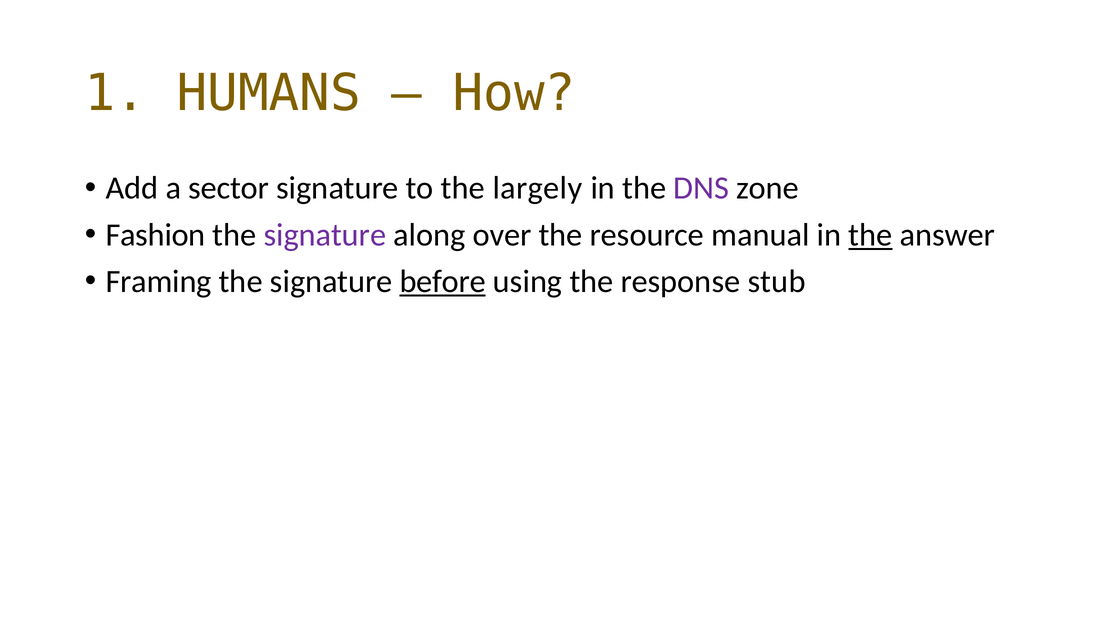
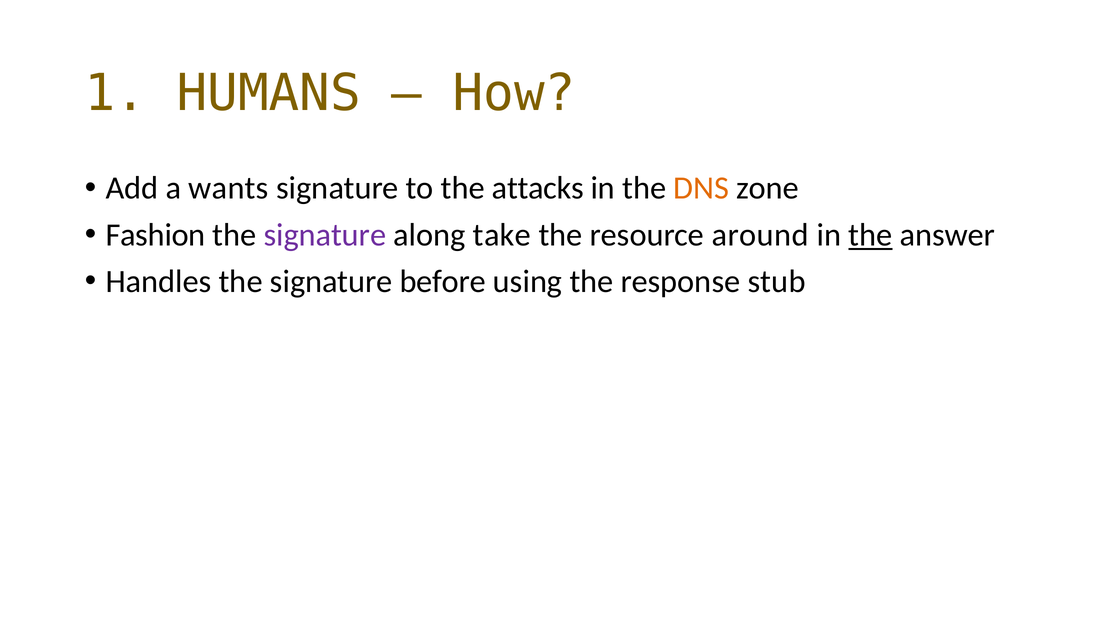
sector: sector -> wants (229, 188)
largely: largely -> attacks (538, 188)
DNS colour: purple -> orange (701, 188)
over: over -> take (502, 235)
manual: manual -> around (760, 235)
Framing: Framing -> Handles (159, 281)
before underline: present -> none (443, 281)
